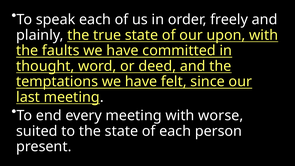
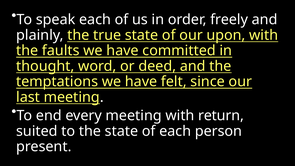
worse: worse -> return (221, 116)
